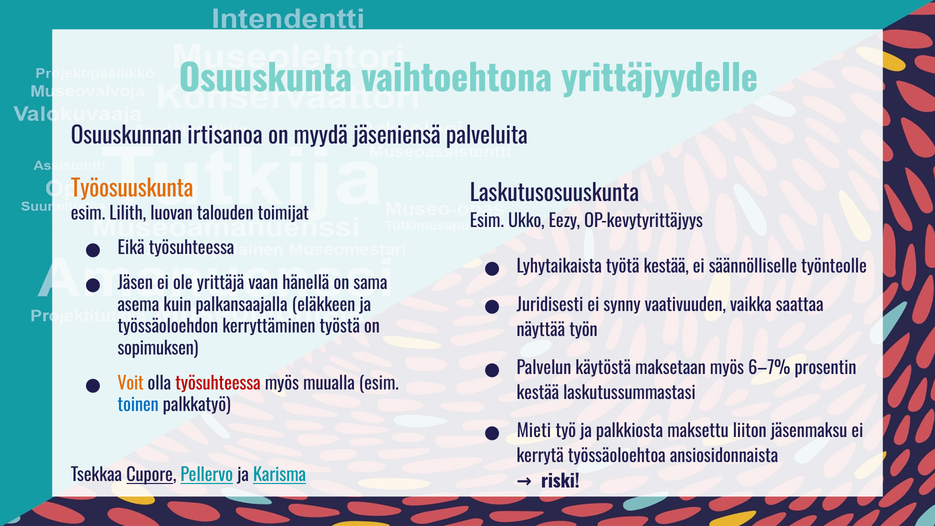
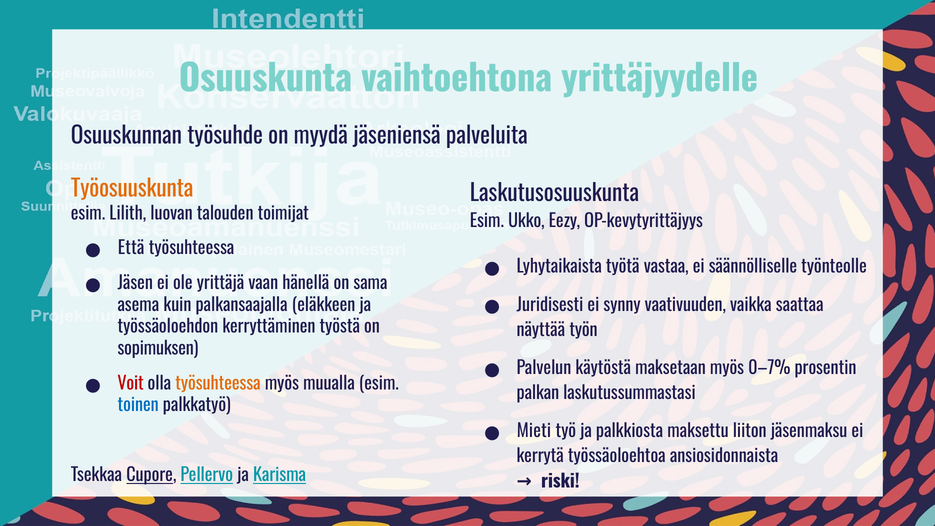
irtisanoa: irtisanoa -> työsuhde (225, 136)
Eikä: Eikä -> Että (131, 248)
työtä kestää: kestää -> vastaa (666, 267)
6–7%: 6–7% -> 0–7% (769, 368)
Voit colour: orange -> red (131, 384)
työsuhteessa colour: red -> orange (218, 384)
kestää: kestää -> palkan (538, 393)
